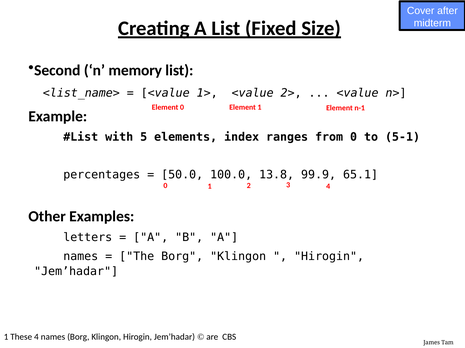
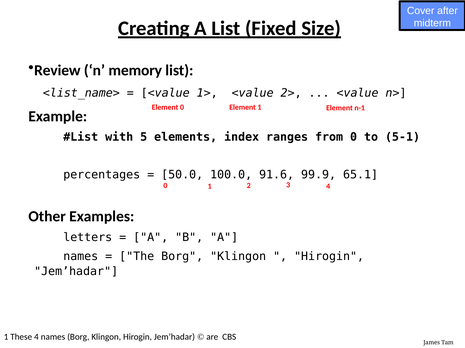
Second: Second -> Review (57, 71)
13.8: 13.8 -> 91.6 (277, 175)
